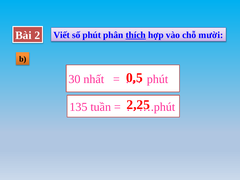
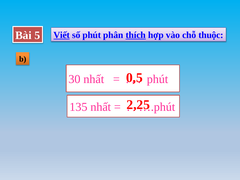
2: 2 -> 5 (37, 35)
Viết underline: none -> present (62, 35)
mười: mười -> thuộc (211, 35)
135 tuần: tuần -> nhất (101, 107)
